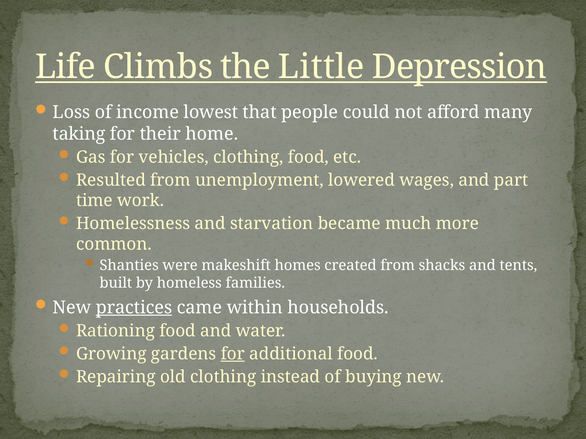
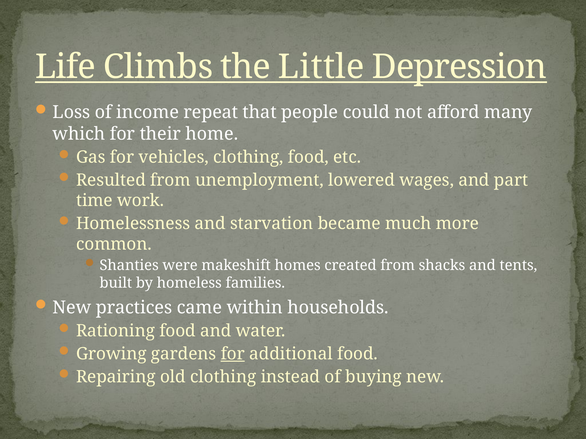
lowest: lowest -> repeat (211, 113)
taking: taking -> which (79, 134)
practices underline: present -> none (134, 308)
